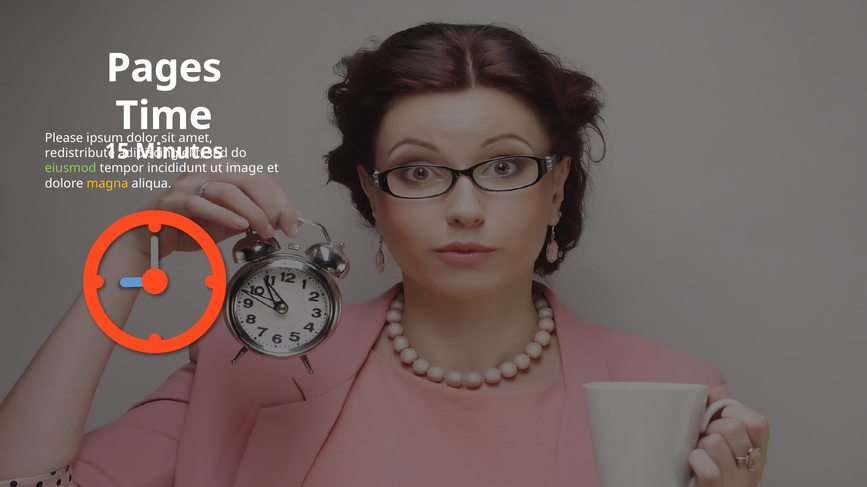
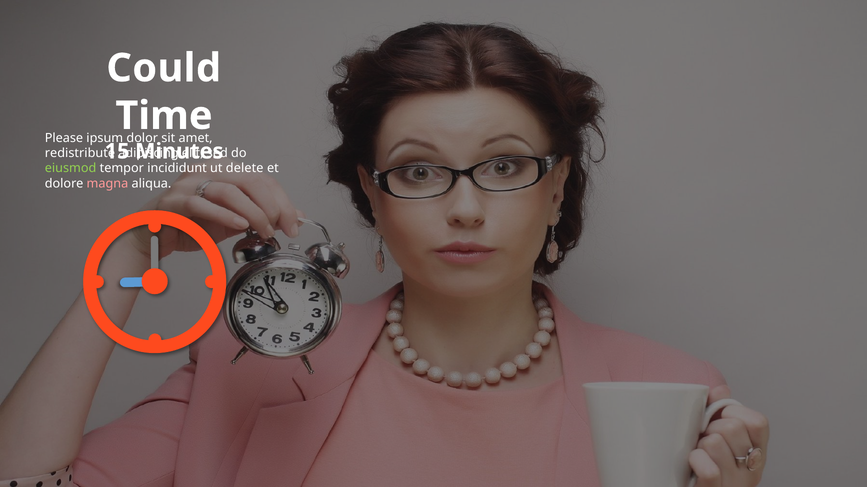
Pages: Pages -> Could (164, 68)
image: image -> delete (245, 168)
magna colour: yellow -> pink (107, 184)
